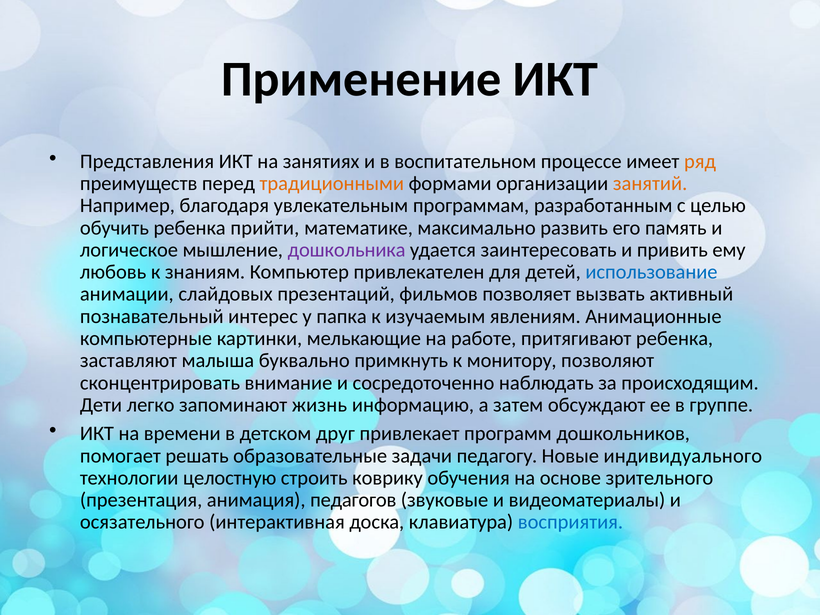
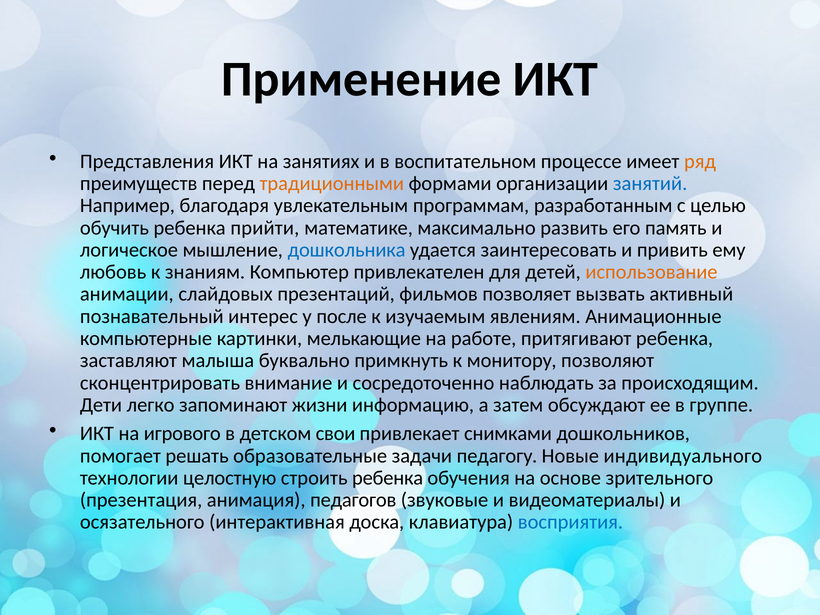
занятий colour: orange -> blue (650, 183)
дошкольника colour: purple -> blue (347, 250)
использование colour: blue -> orange (651, 272)
папка: папка -> после (342, 316)
жизнь: жизнь -> жизни (320, 405)
времени: времени -> игрового (182, 434)
друг: друг -> свои (336, 434)
программ: программ -> снимками (508, 434)
строить коврику: коврику -> ребенка (388, 478)
